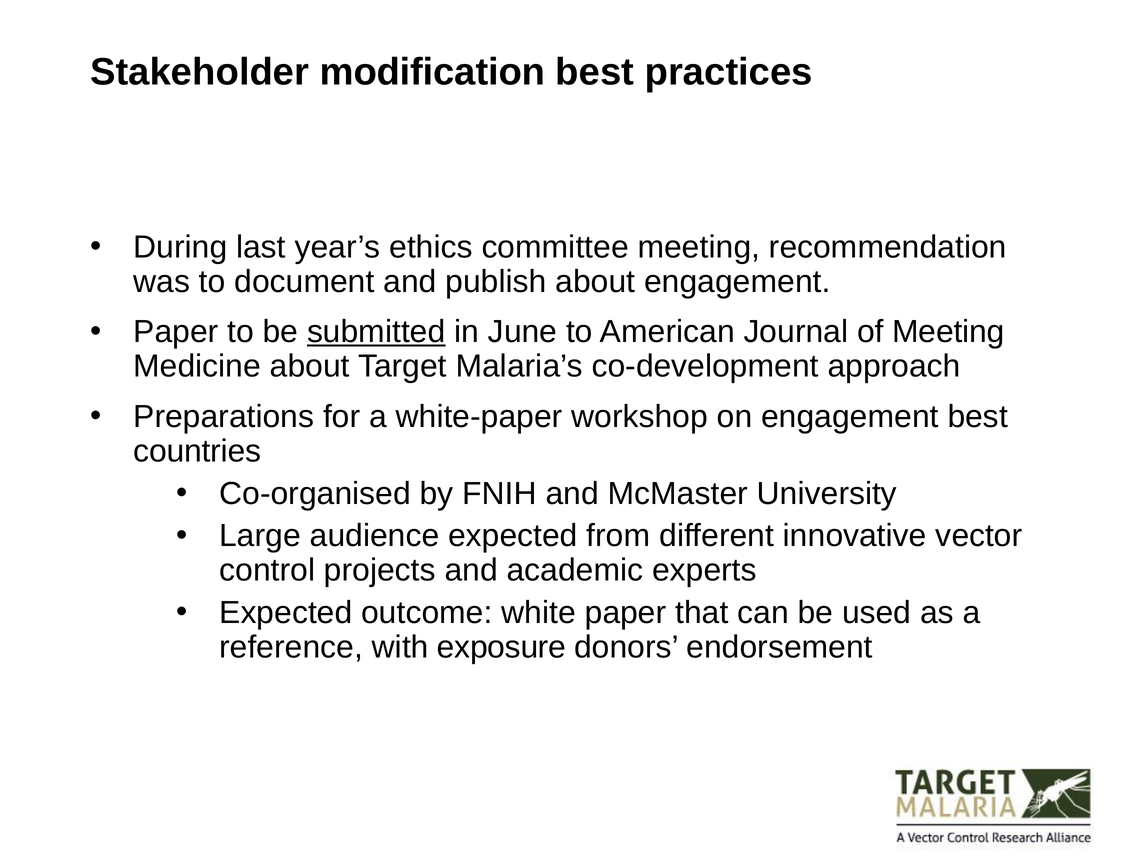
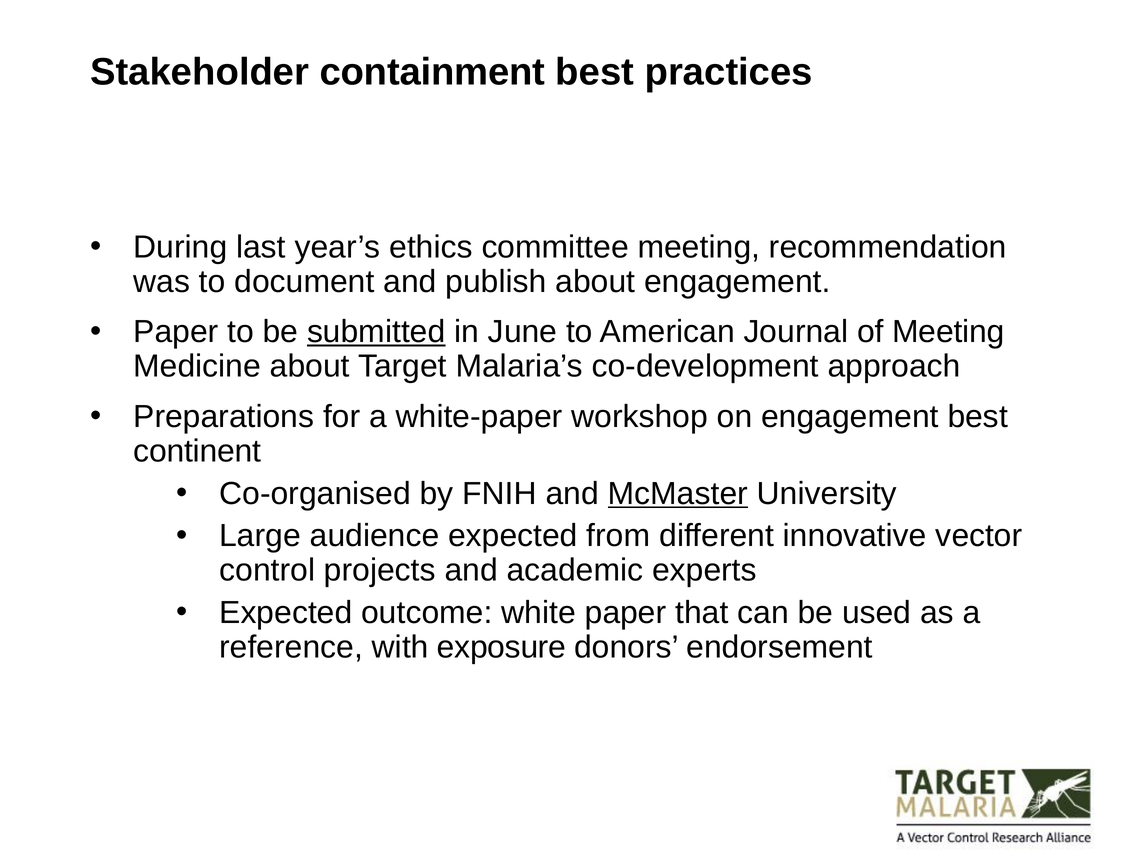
modification: modification -> containment (432, 72)
countries: countries -> continent (197, 451)
McMaster underline: none -> present (678, 494)
